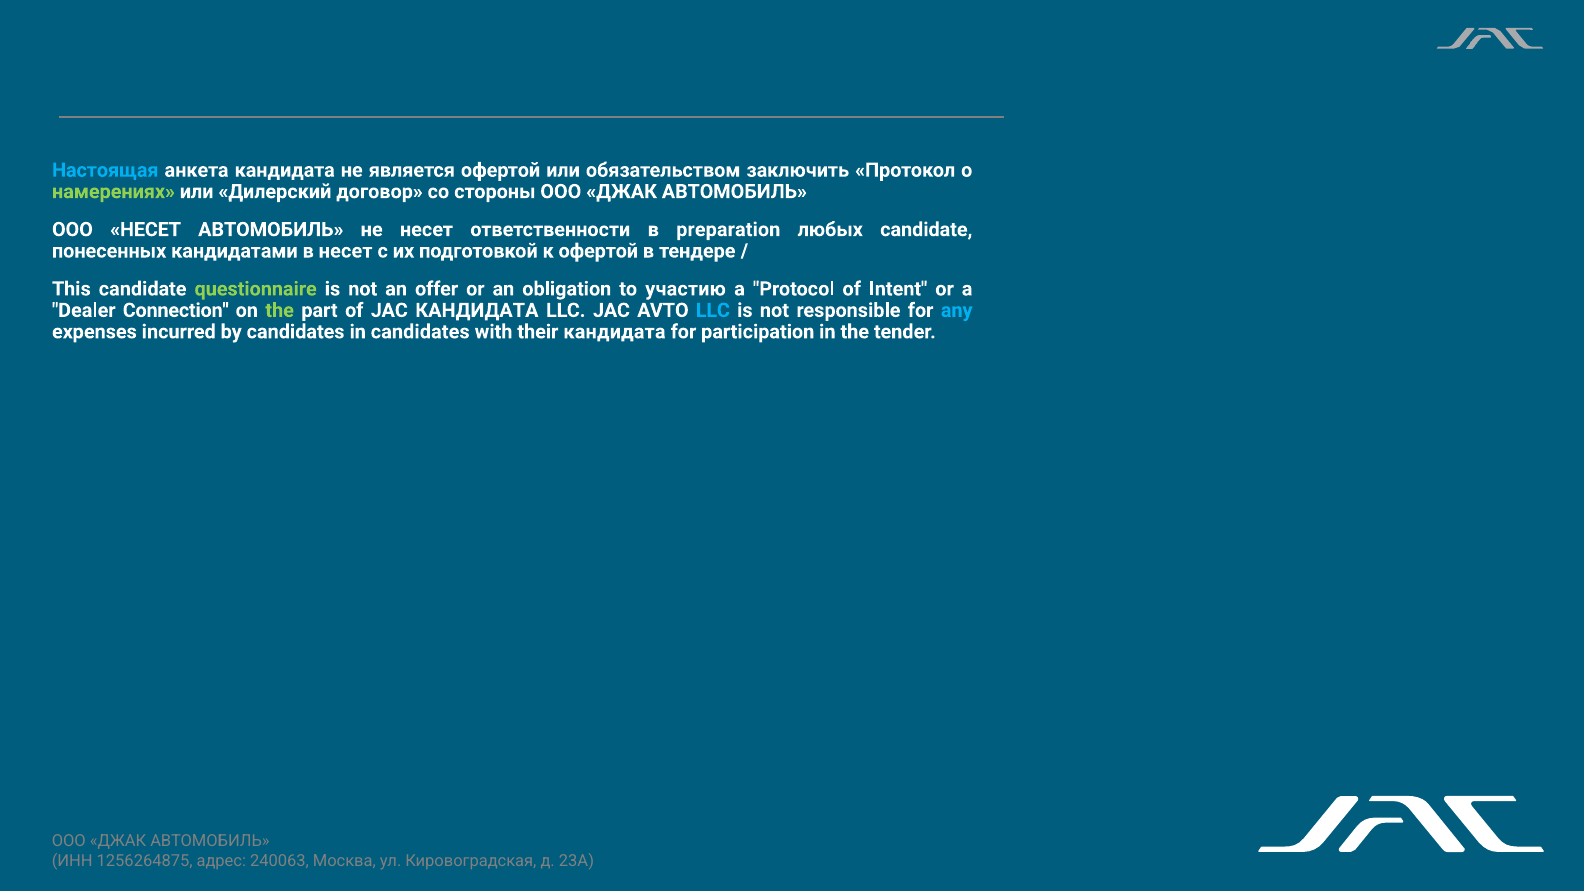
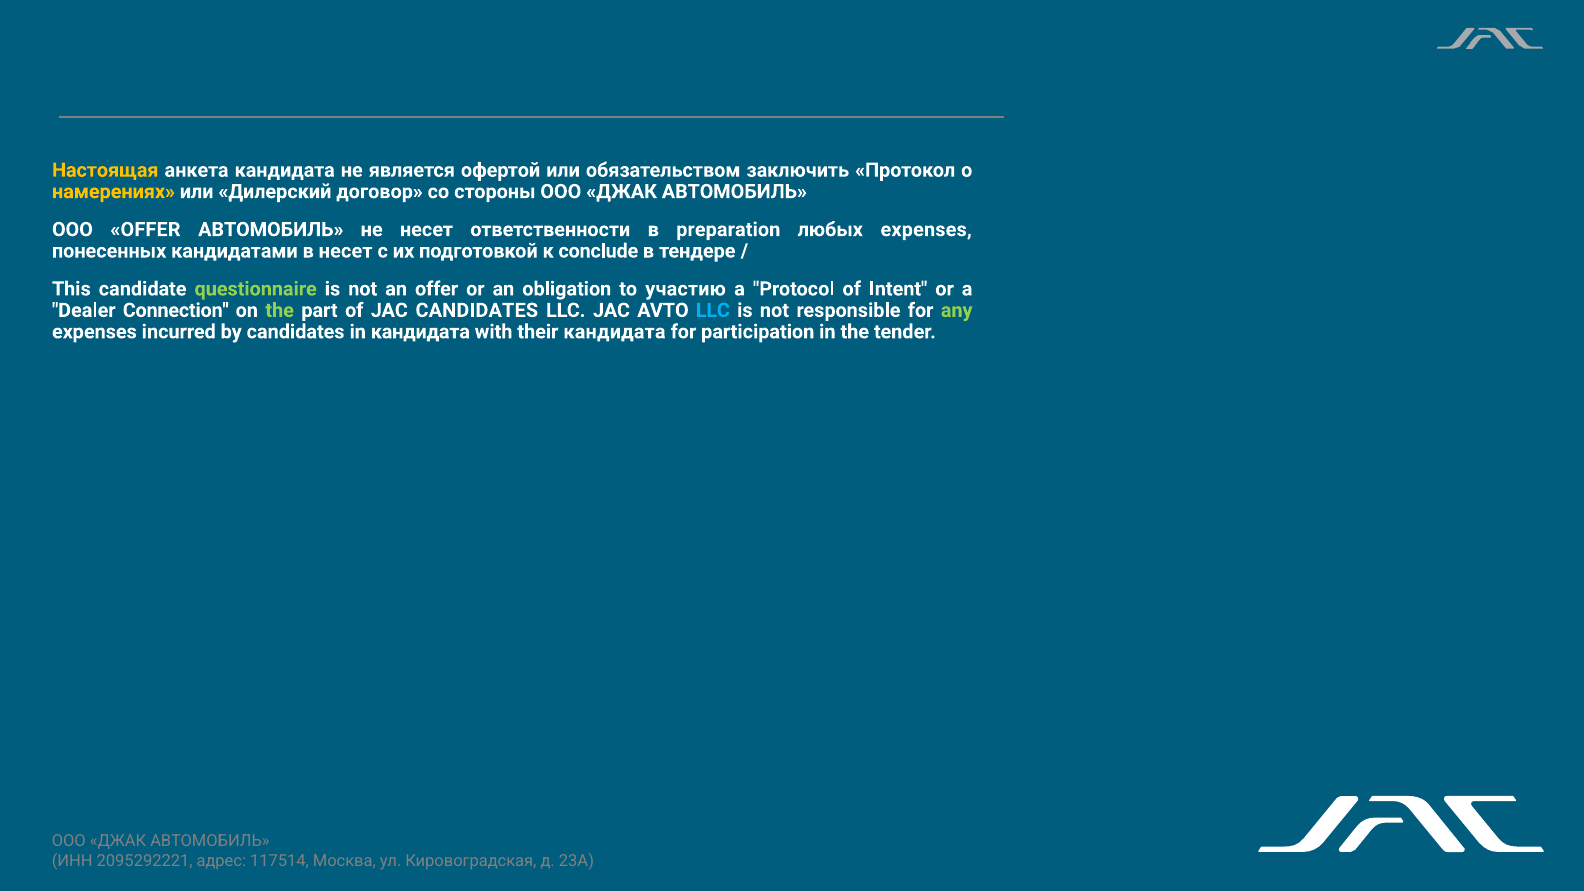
Настоящая colour: light blue -> yellow (105, 170)
намерениях colour: light green -> yellow (113, 192)
ООО НЕСЕТ: НЕСЕТ -> OFFER (145, 230)
любых candidate: candidate -> expenses (926, 230)
к офертой: офертой -> conclude (598, 251)
JAC КАНДИДАТА: КАНДИДАТА -> CANDIDATES (477, 310)
any colour: light blue -> light green (957, 310)
in candidates: candidates -> кандидата (420, 332)
1256264875: 1256264875 -> 2095292221 (145, 861)
240063: 240063 -> 117514 (280, 861)
